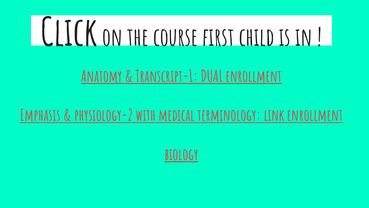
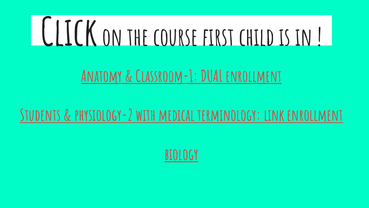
Transcript-1: Transcript-1 -> Classroom-1 (167, 76)
Emphasis: Emphasis -> Students (40, 115)
